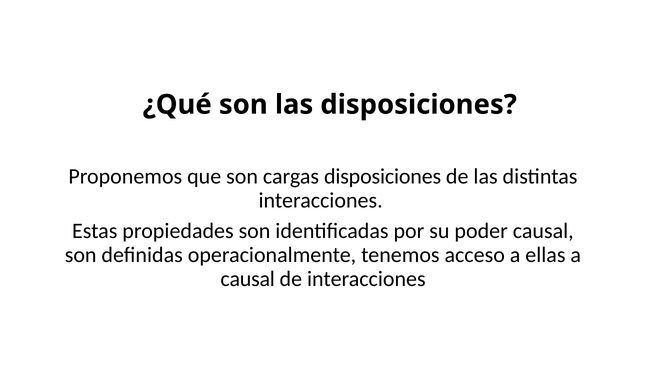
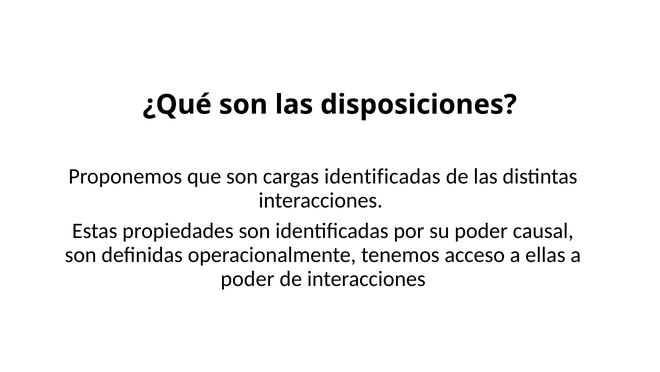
cargas disposiciones: disposiciones -> identificadas (382, 176)
causal: causal -> poder (247, 278)
